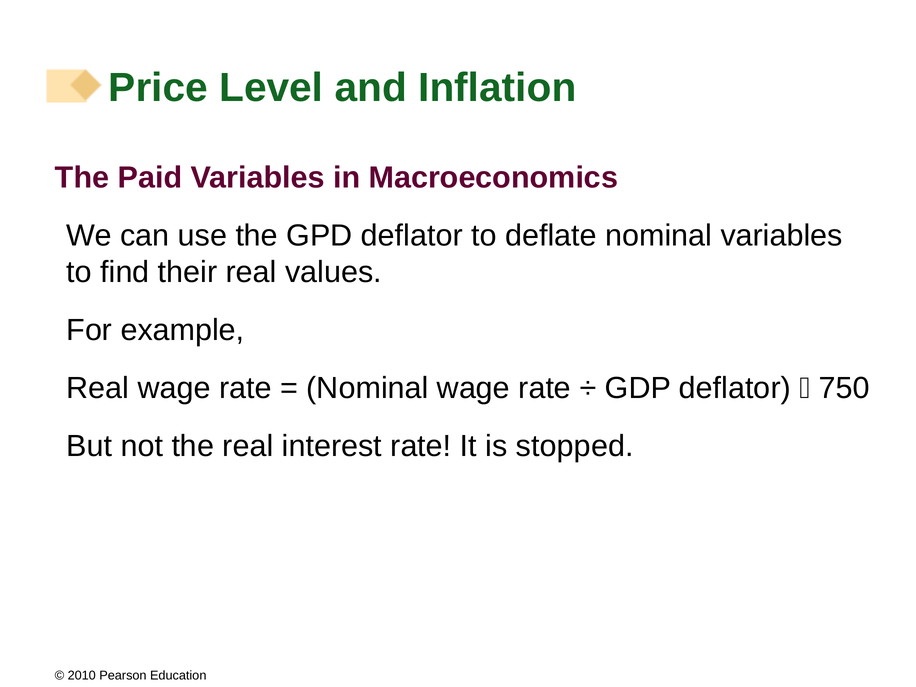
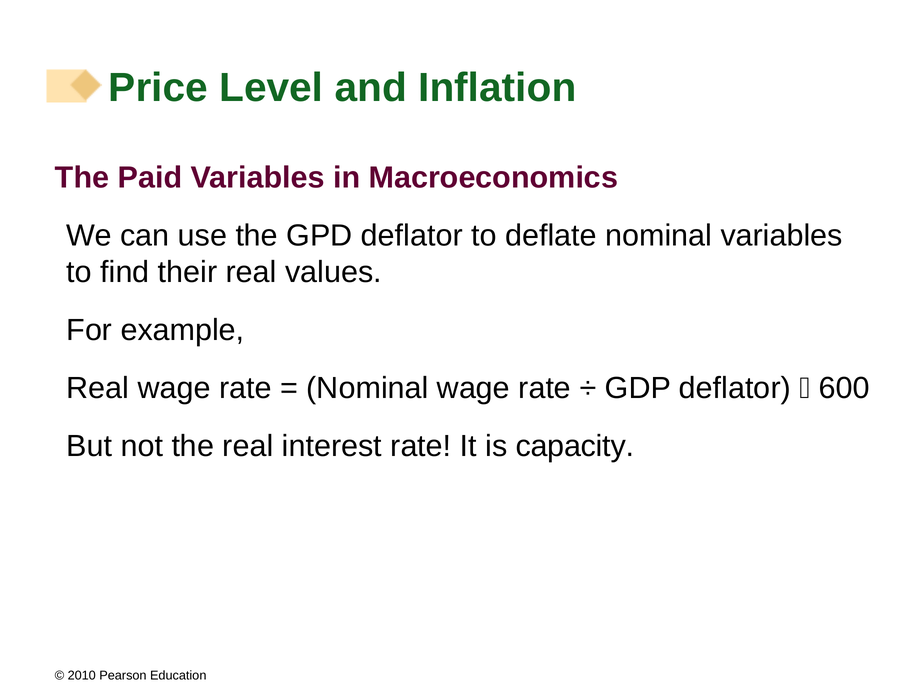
750: 750 -> 600 (844, 388)
stopped: stopped -> capacity (575, 446)
